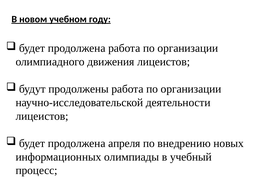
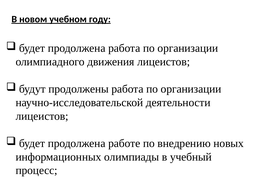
апреля: апреля -> работе (124, 143)
